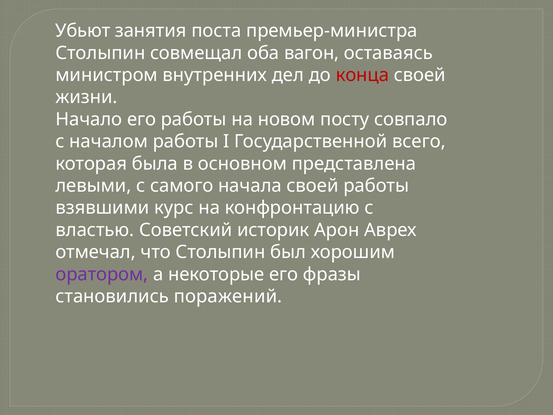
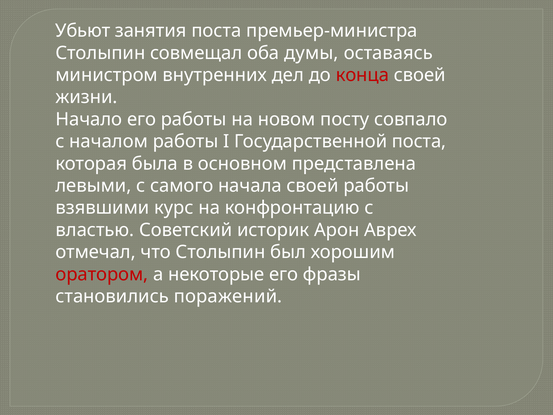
вагон: вагон -> думы (311, 53)
Государственной всего: всего -> поста (419, 141)
оратором colour: purple -> red (102, 274)
